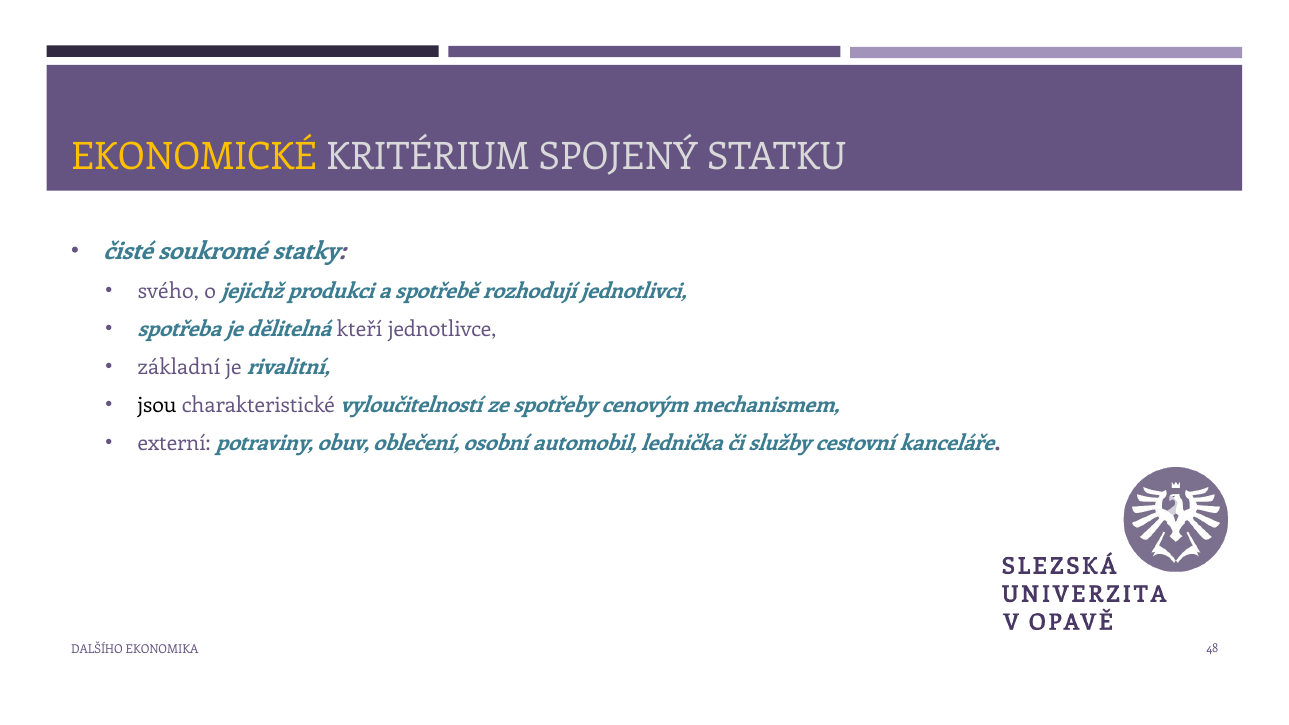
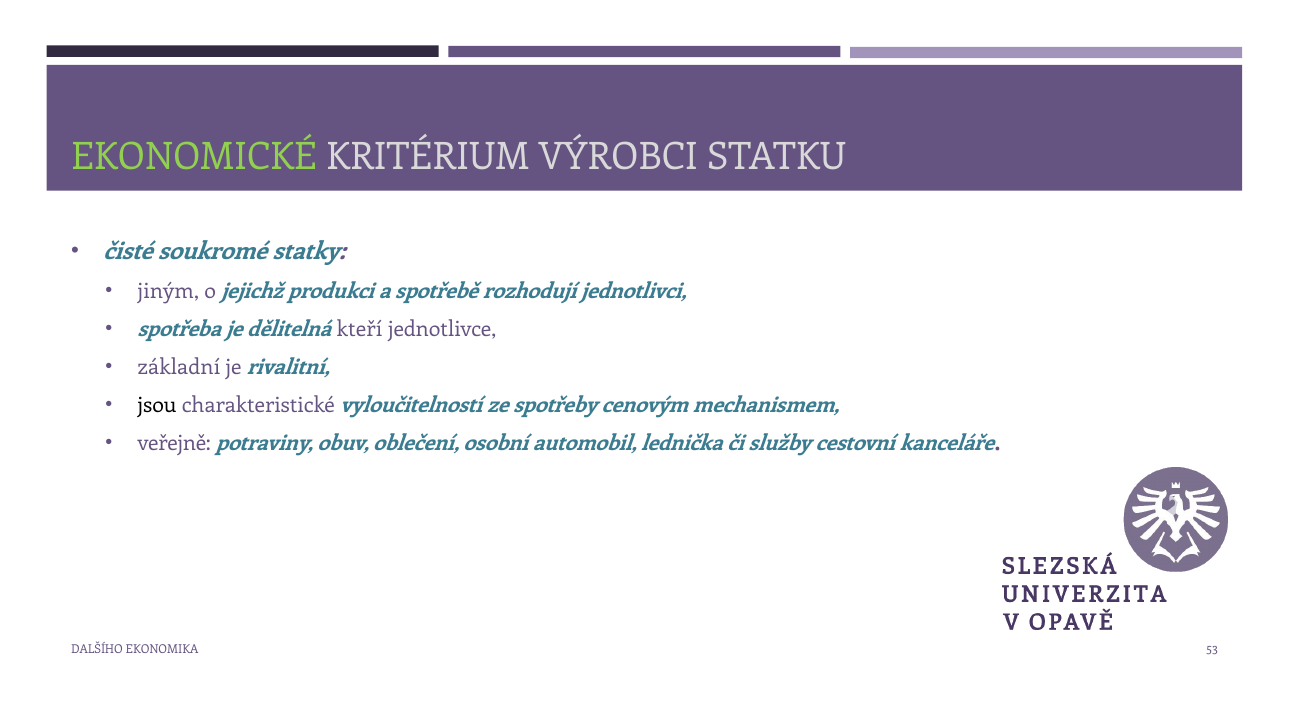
EKONOMICKÉ colour: yellow -> light green (194, 157)
SPOJENÝ: SPOJENÝ -> VÝROBCI (618, 157)
svého: svého -> jiným (168, 291)
externí: externí -> veřejně (174, 443)
48: 48 -> 53 (1212, 649)
